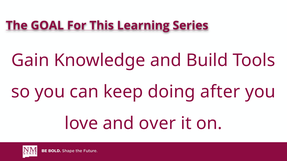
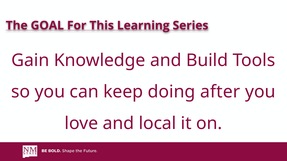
over: over -> local (157, 124)
